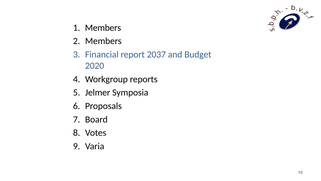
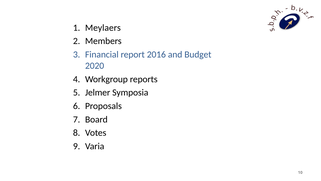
Members: Members -> Meylaers (103, 28)
2037: 2037 -> 2016 (156, 54)
